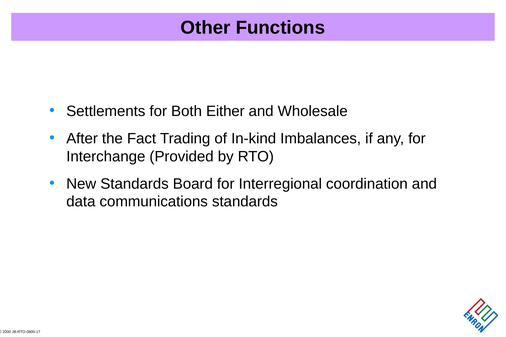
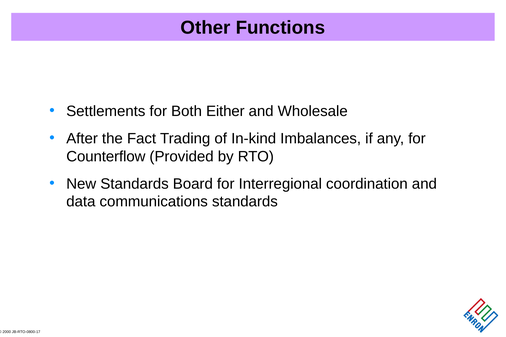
Interchange: Interchange -> Counterflow (106, 157)
